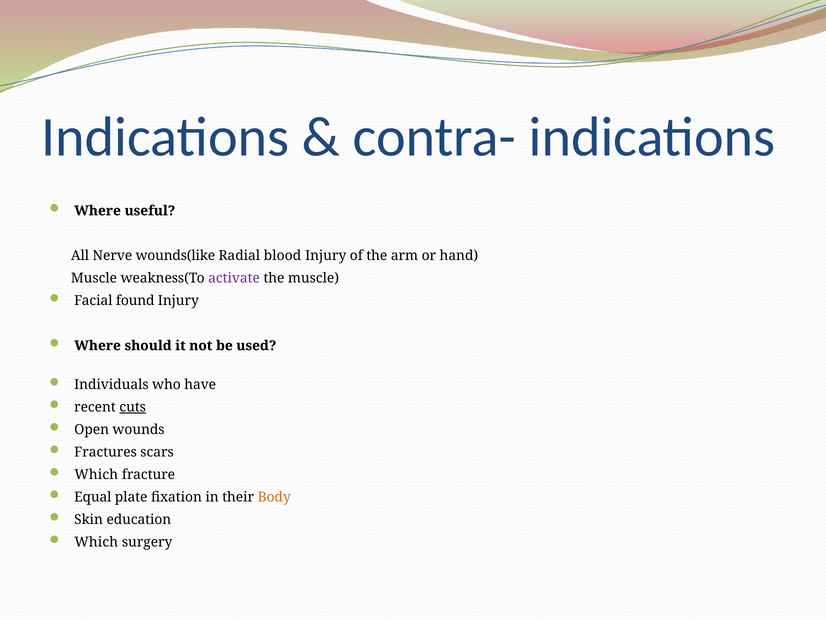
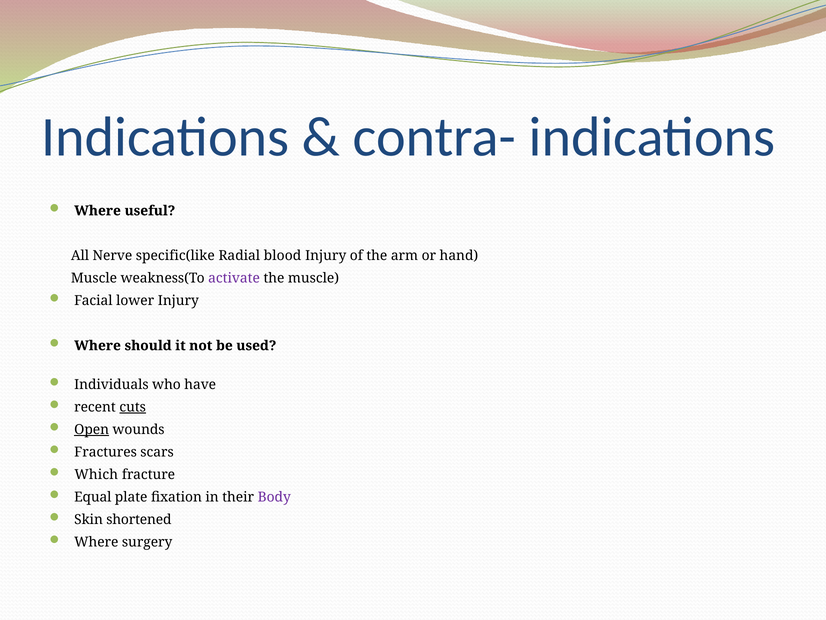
wounds(like: wounds(like -> specific(like (175, 256)
found: found -> lower (135, 300)
Open underline: none -> present (92, 429)
Body colour: orange -> purple (274, 497)
education: education -> shortened (139, 519)
Which: Which -> Where (96, 542)
